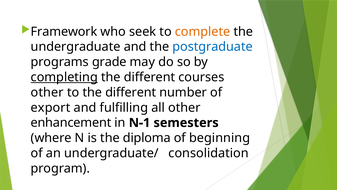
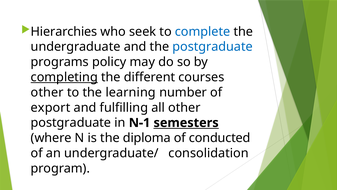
Framework: Framework -> Hierarchies (64, 32)
complete colour: orange -> blue (203, 32)
grade: grade -> policy (109, 62)
to the different: different -> learning (131, 92)
enhancement: enhancement -> postgraduate (71, 123)
semesters underline: none -> present (186, 123)
beginning: beginning -> conducted (220, 138)
